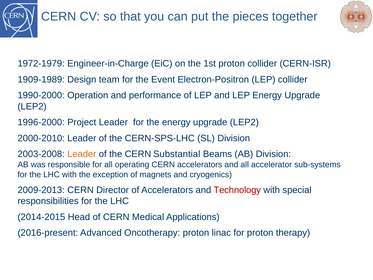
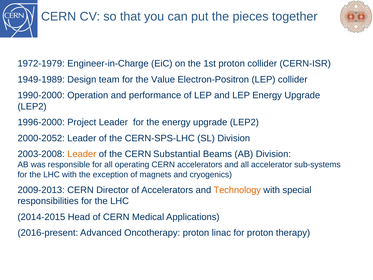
1909-1989: 1909-1989 -> 1949-1989 (41, 79)
Event: Event -> Value (163, 79)
2000-2010: 2000-2010 -> 2000-2052 (41, 138)
Technology colour: red -> orange (237, 190)
